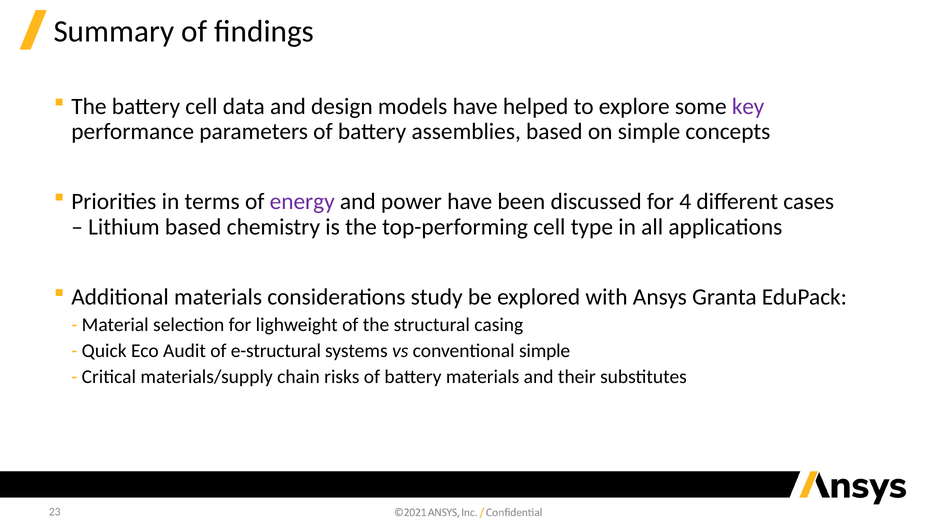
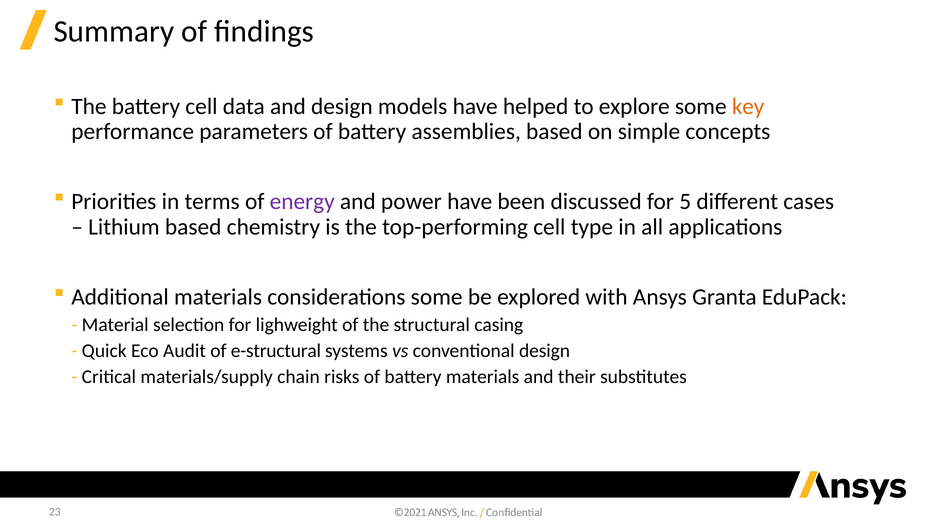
key colour: purple -> orange (748, 106)
4: 4 -> 5 (685, 202)
considerations study: study -> some (437, 297)
conventional simple: simple -> design (545, 351)
